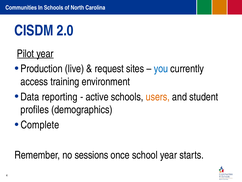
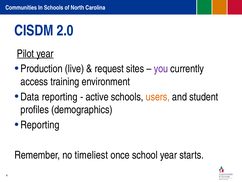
you colour: blue -> purple (161, 69)
Complete: Complete -> Reporting (40, 125)
sessions: sessions -> timeliest (91, 155)
